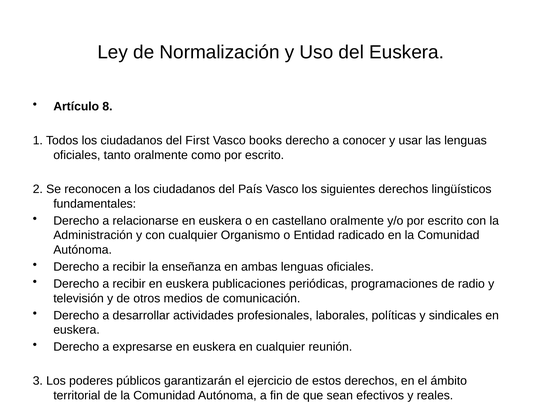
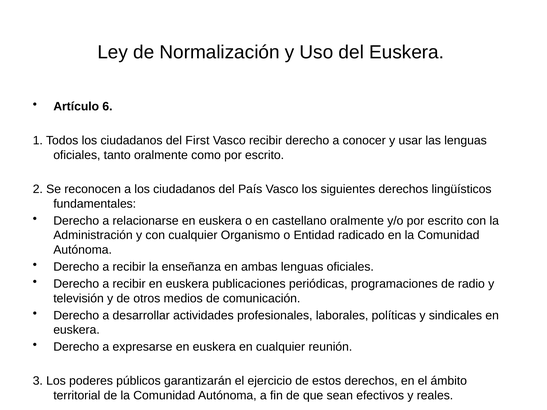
8: 8 -> 6 (107, 107)
Vasco books: books -> recibir (266, 141)
